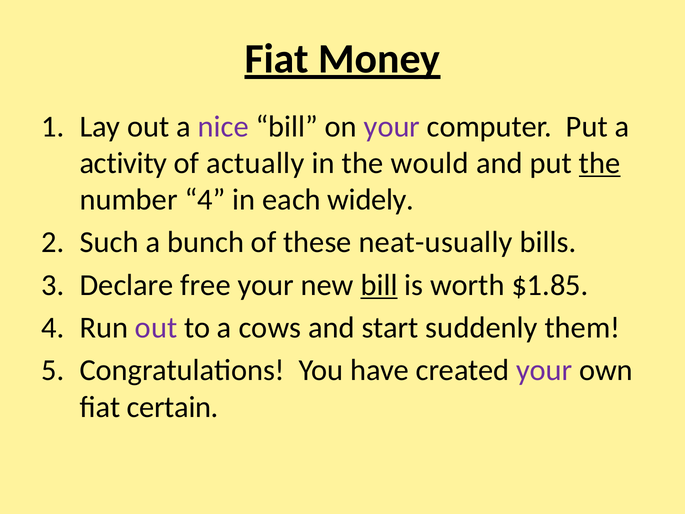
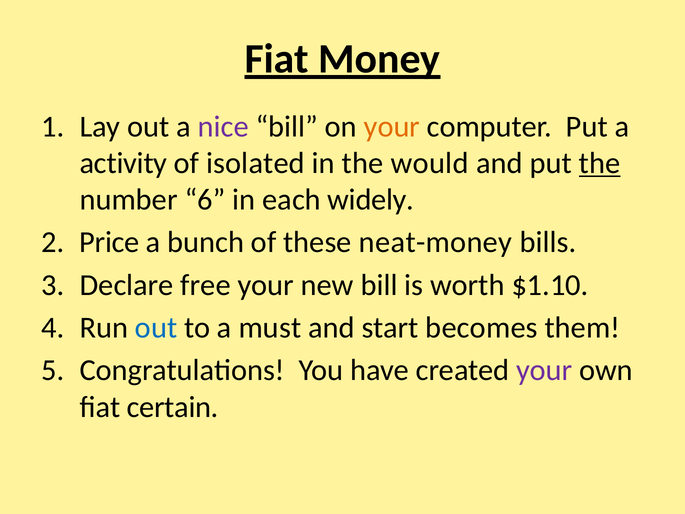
your colour: purple -> orange (392, 127)
actually: actually -> isolated (256, 163)
number 4: 4 -> 6 (205, 200)
Such: Such -> Price (109, 242)
neat-usually: neat-usually -> neat-money (435, 242)
bill underline: present -> none (379, 285)
$1.85: $1.85 -> $1.10 (550, 285)
out colour: purple -> blue (156, 328)
cows: cows -> must (270, 328)
suddenly: suddenly -> becomes (482, 328)
